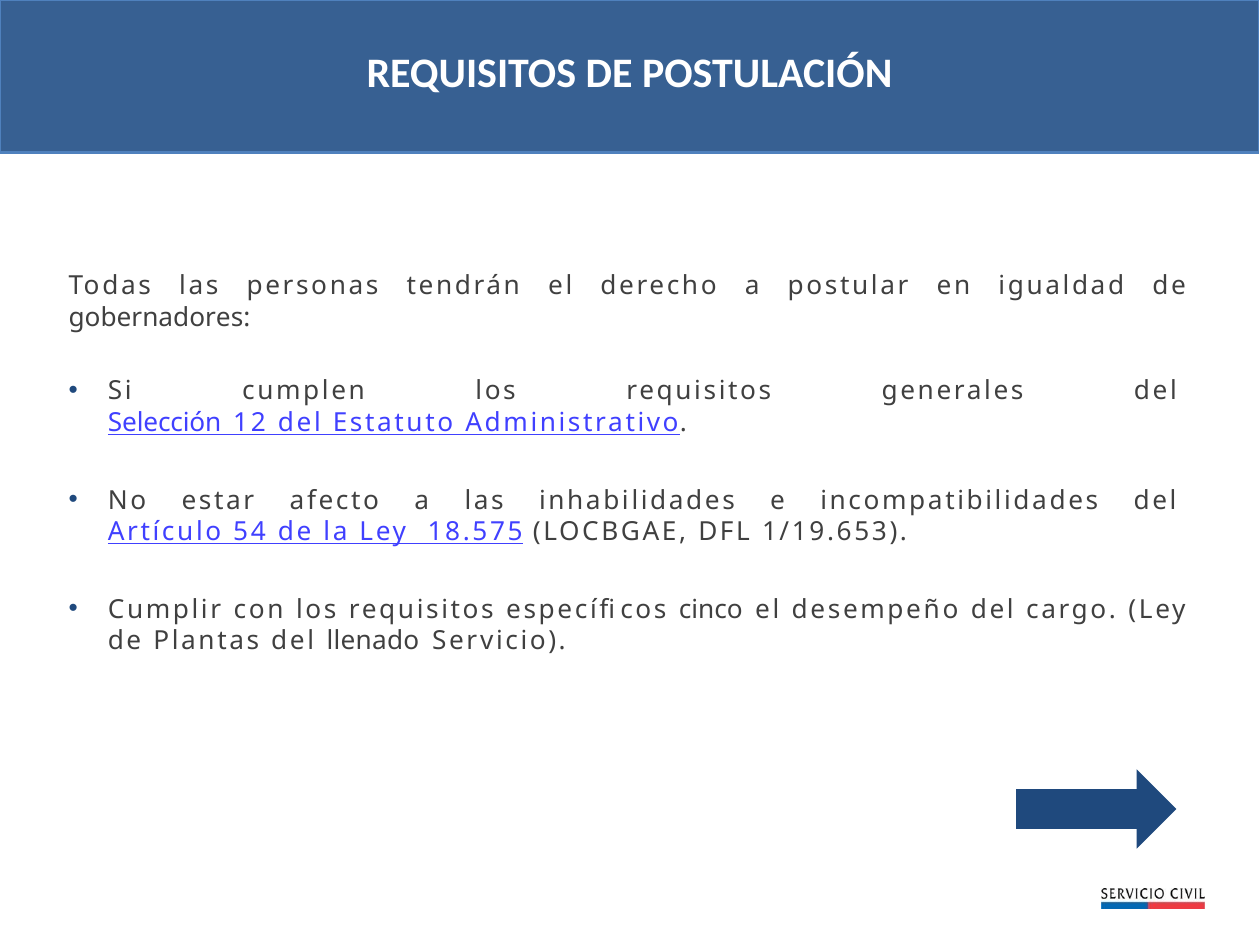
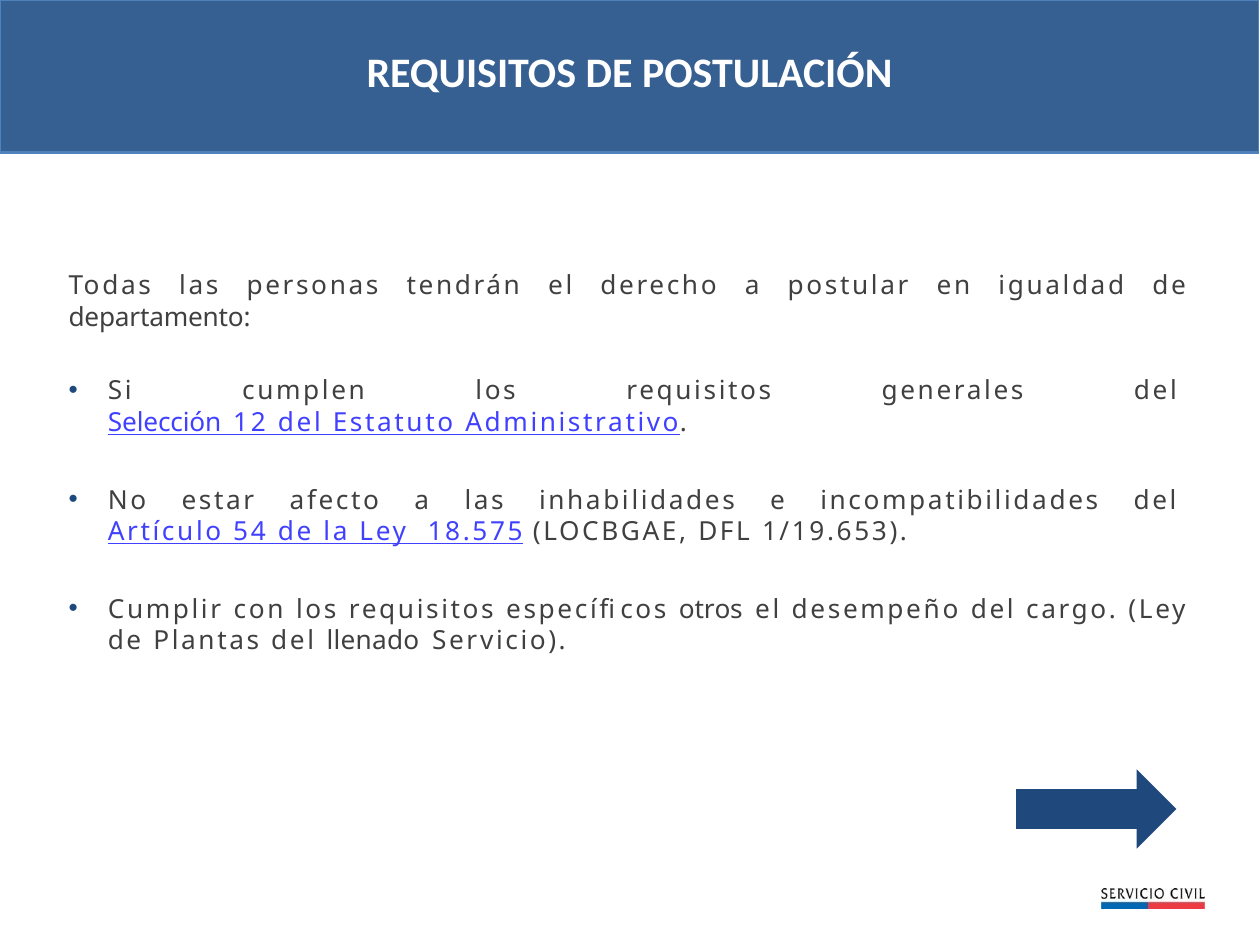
gobernadores: gobernadores -> departamento (160, 318)
cinco: cinco -> otros (711, 610)
